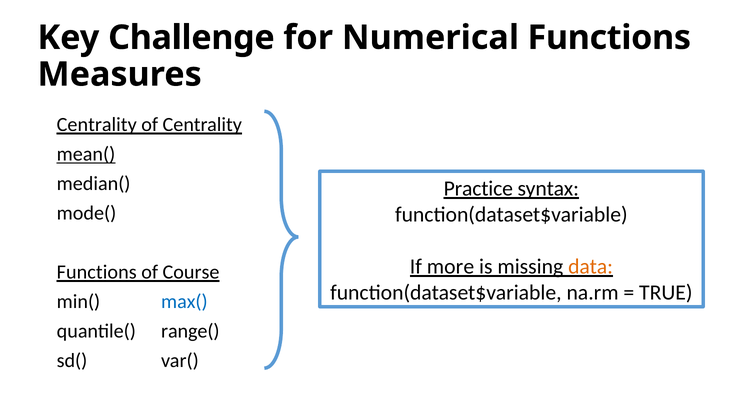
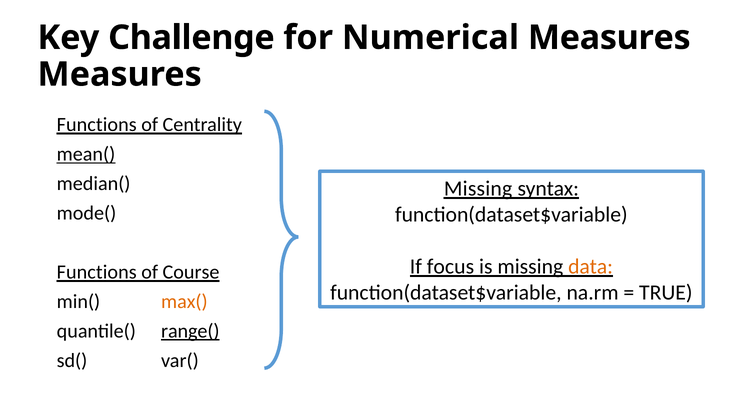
Numerical Functions: Functions -> Measures (609, 38)
Centrality: Centrality -> Functions (97, 125)
Practice: Practice -> Missing (478, 189)
more: more -> focus (450, 267)
max( colour: blue -> orange (184, 302)
range( underline: none -> present (190, 331)
